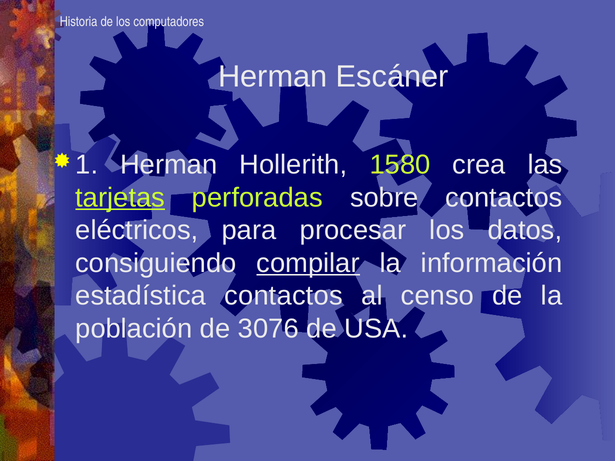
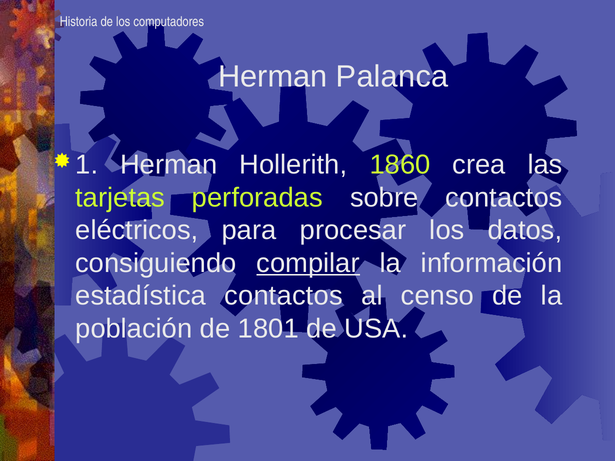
Escáner: Escáner -> Palanca (392, 77)
1580: 1580 -> 1860 (400, 165)
tarjetas underline: present -> none (120, 198)
3076: 3076 -> 1801 (268, 329)
